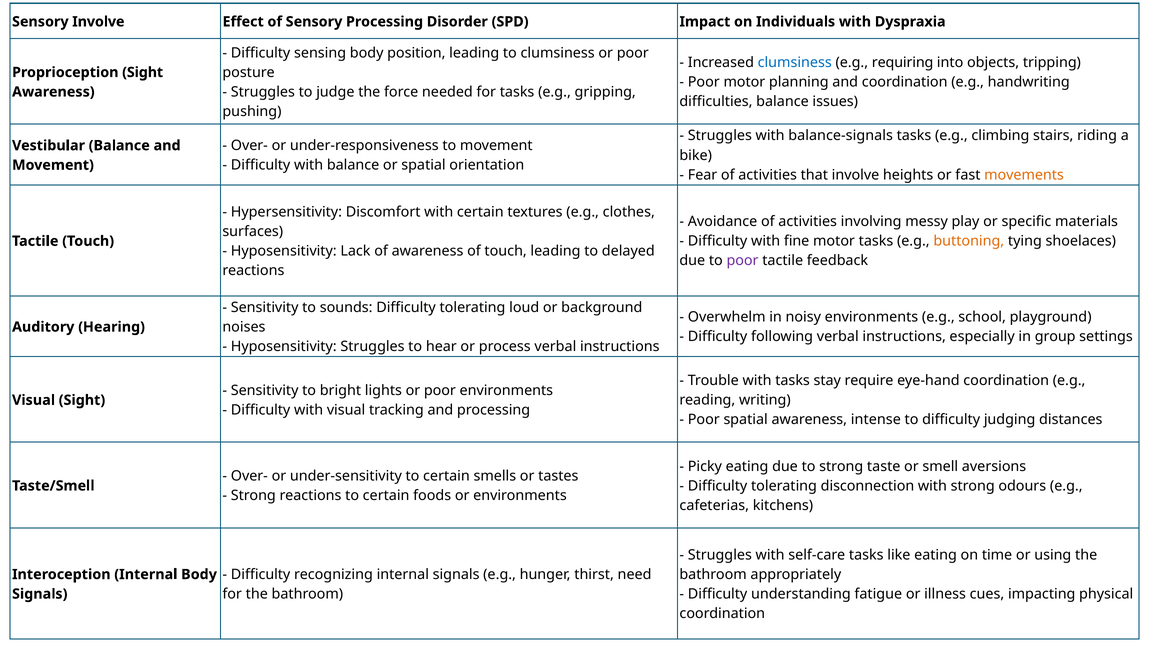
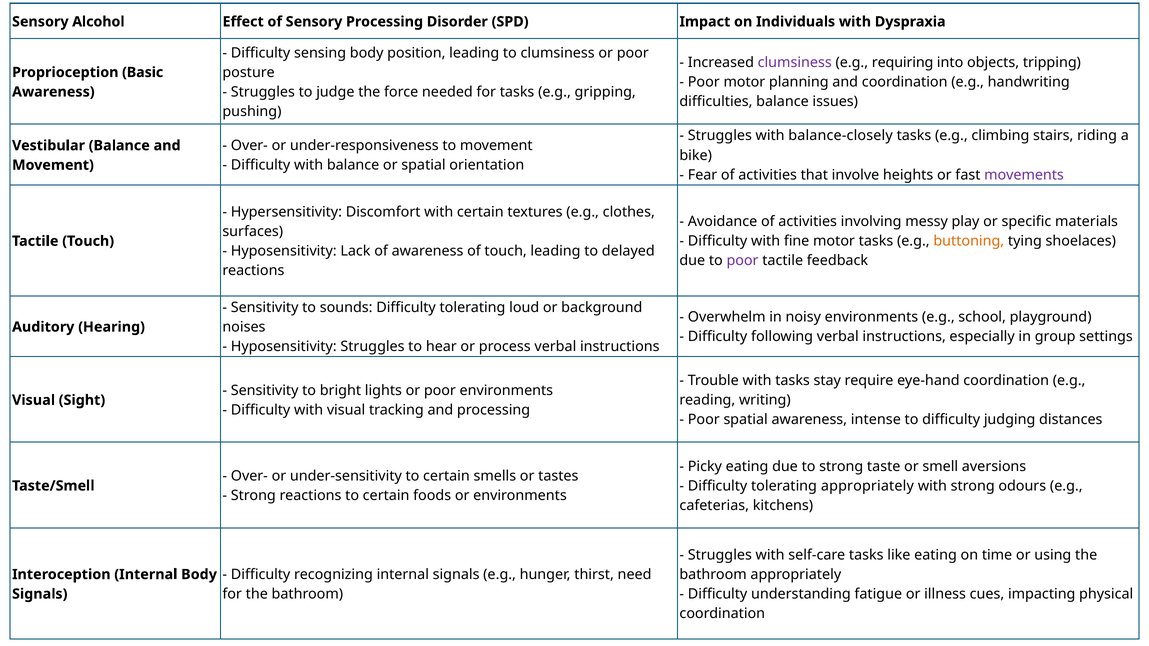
Sensory Involve: Involve -> Alcohol (98, 22)
clumsiness colour: blue -> purple (795, 63)
Proprioception Sight: Sight -> Basic (143, 72)
balance-signals: balance-signals -> balance-closely (841, 136)
movements colour: orange -> purple (1024, 175)
tolerating disconnection: disconnection -> appropriately (867, 486)
